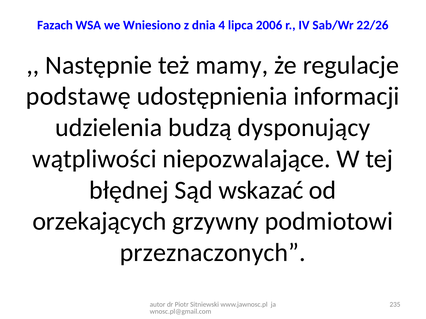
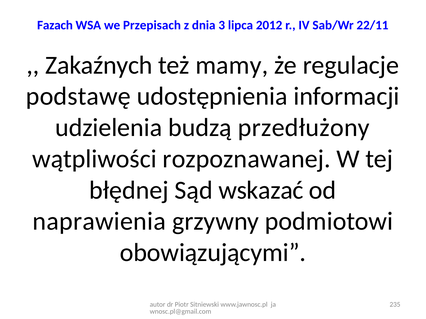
Wniesiono: Wniesiono -> Przepisach (152, 25)
4: 4 -> 3 (222, 25)
2006: 2006 -> 2012 (269, 25)
22/26: 22/26 -> 22/11 (372, 25)
Następnie: Następnie -> Zakaźnych (99, 65)
dysponujący: dysponujący -> przedłużony (304, 128)
niepozwalające: niepozwalające -> rozpoznawanej (247, 159)
orzekających: orzekających -> naprawienia (99, 222)
przeznaczonych: przeznaczonych -> obowiązującymi (213, 253)
